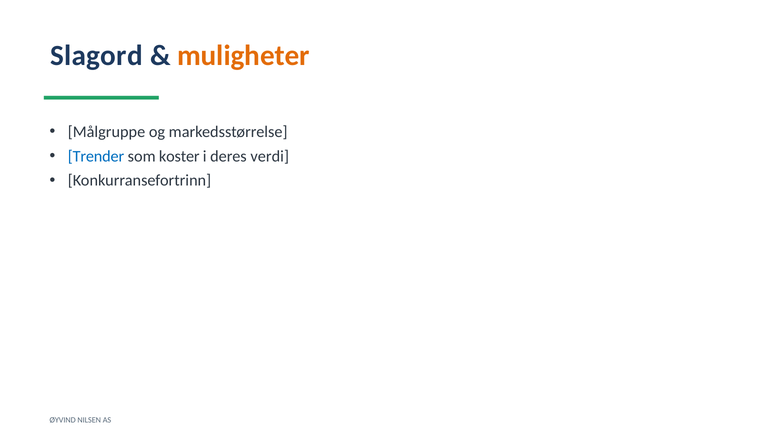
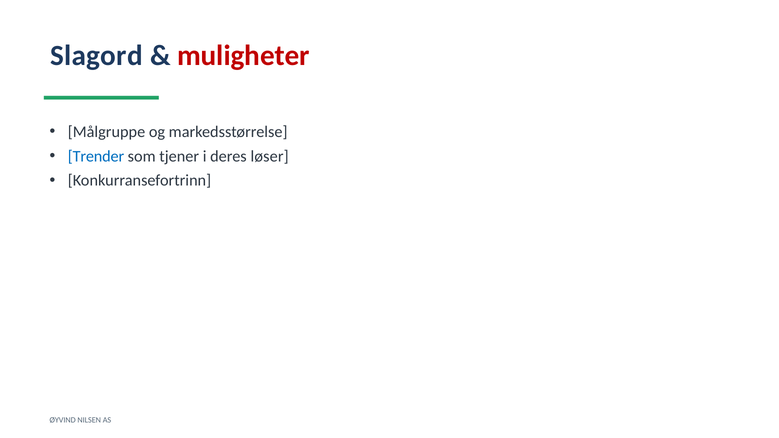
muligheter colour: orange -> red (243, 56)
koster: koster -> tjener (179, 156)
verdi: verdi -> løser (270, 156)
